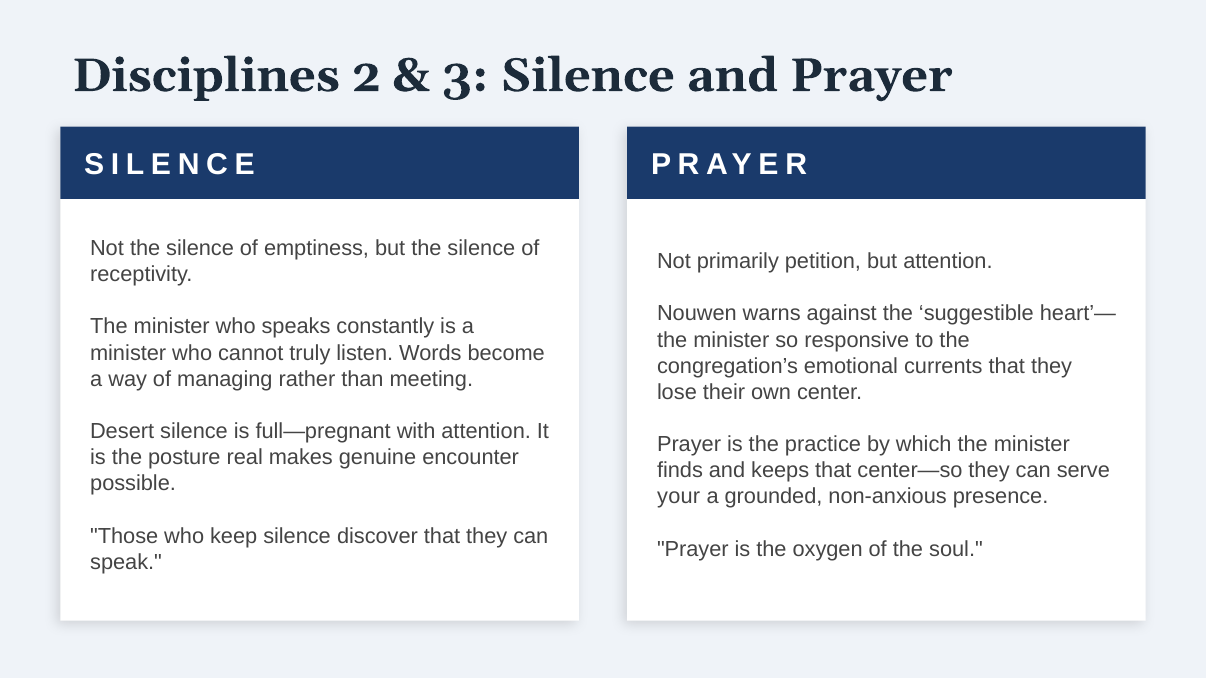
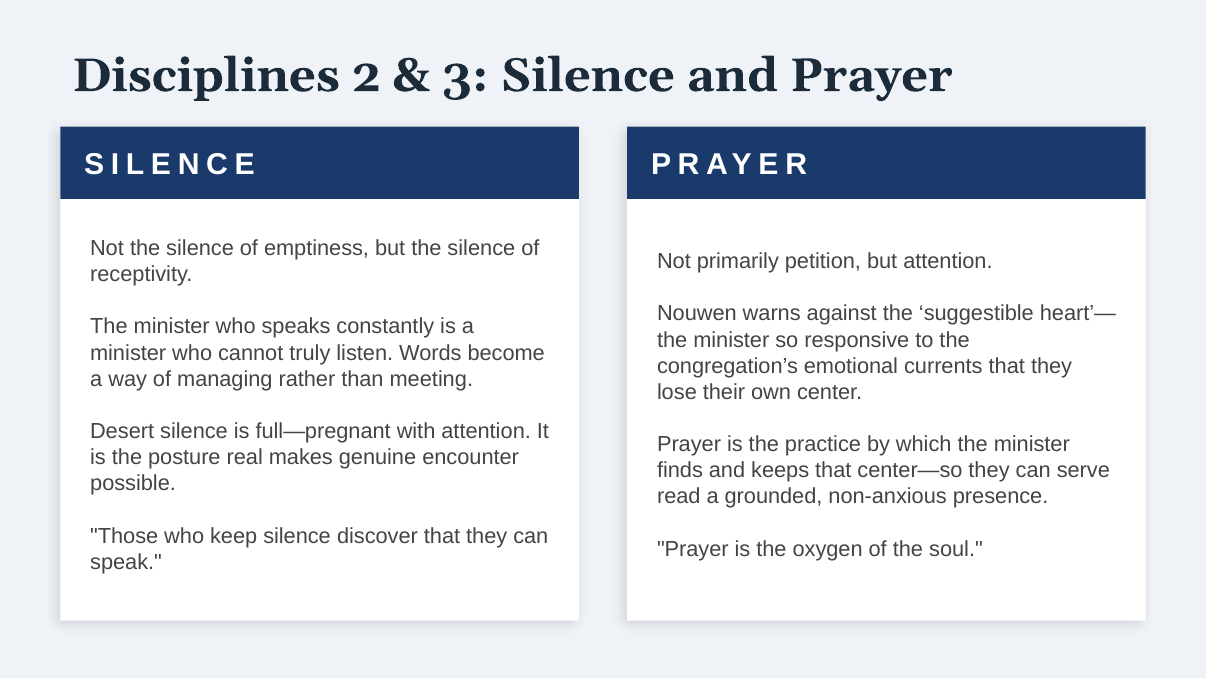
your: your -> read (679, 497)
